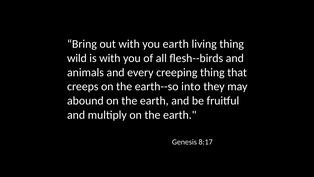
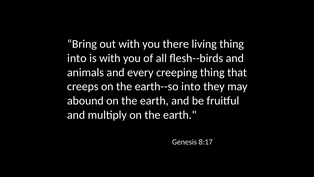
you earth: earth -> there (176, 44)
wild: wild -> into (77, 58)
